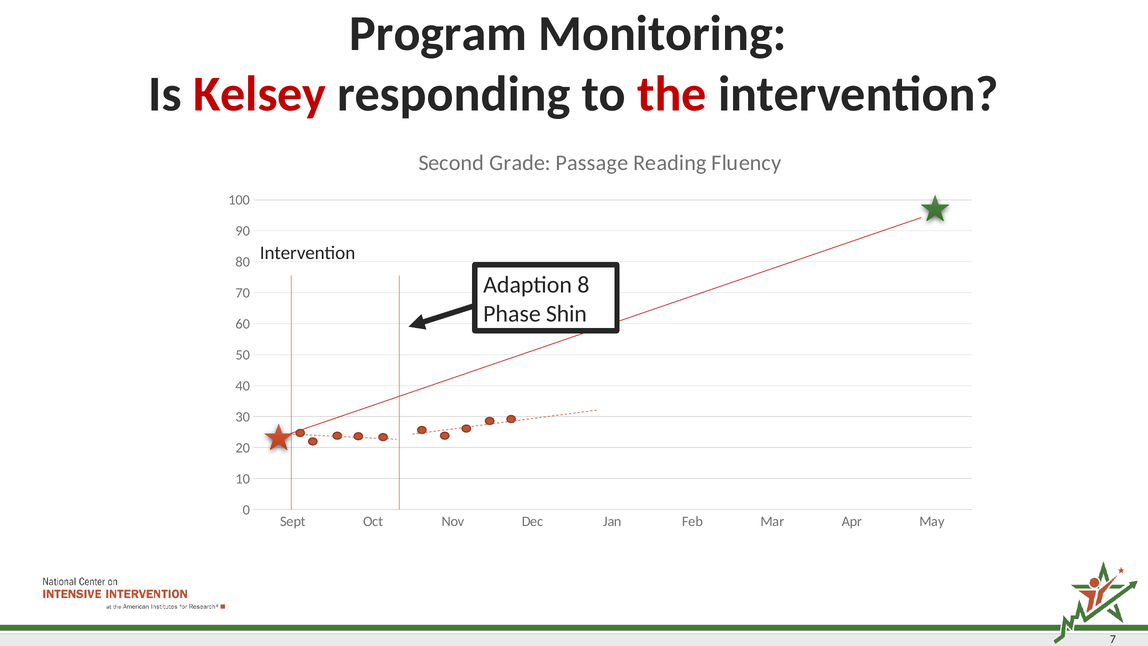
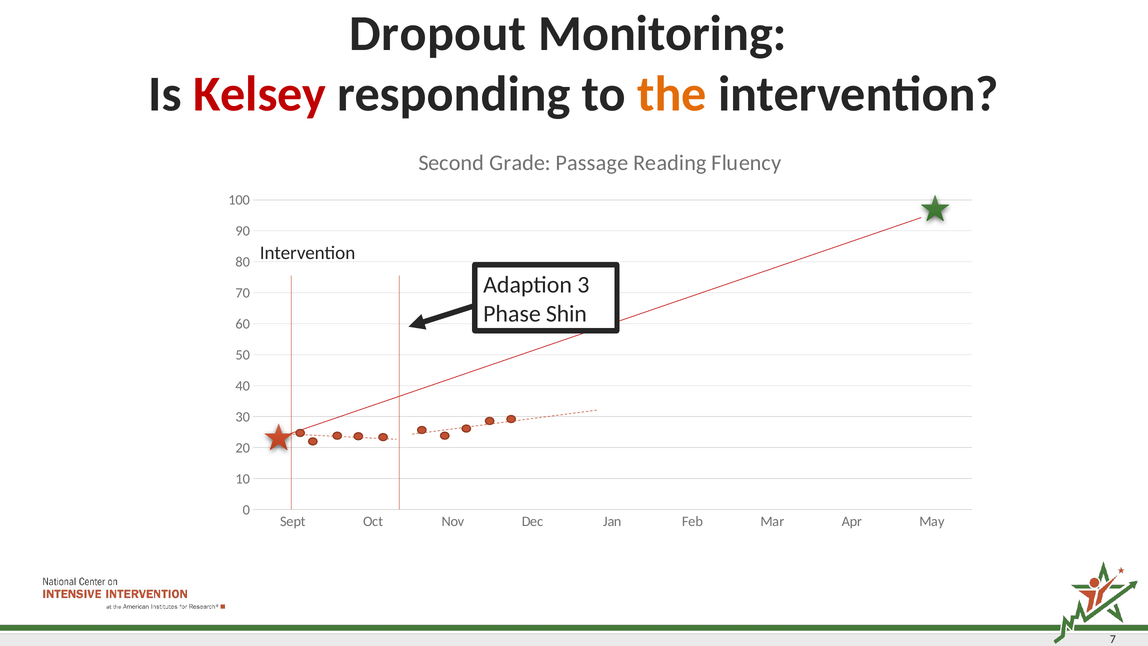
Program: Program -> Dropout (438, 34)
the colour: red -> orange (672, 94)
8: 8 -> 3 (583, 285)
